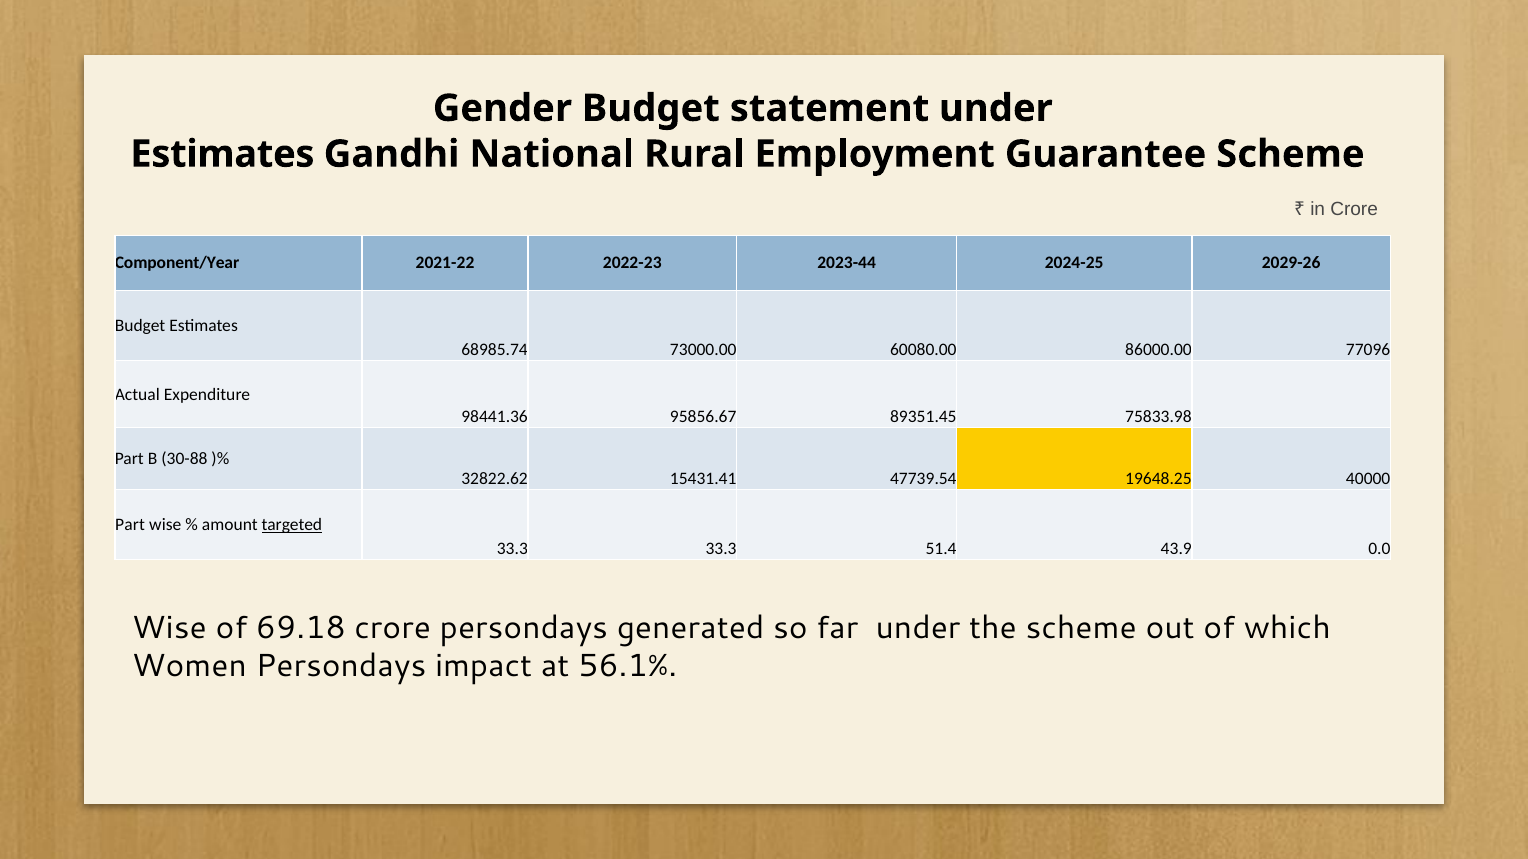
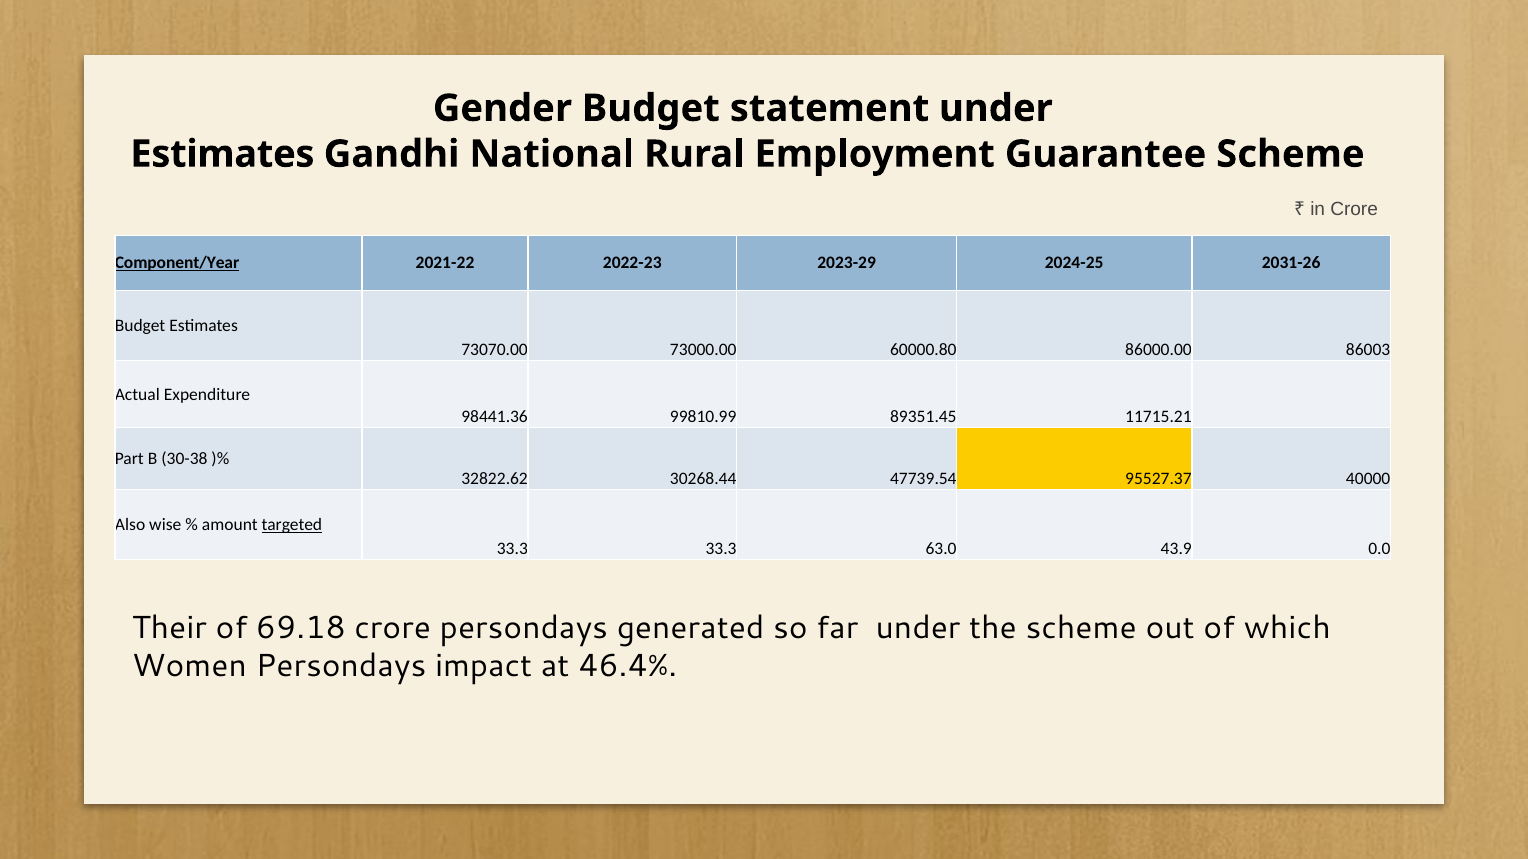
Component/Year underline: none -> present (177, 263)
2023-44: 2023-44 -> 2023-29 (847, 263)
2029-26: 2029-26 -> 2031-26 (1291, 263)
68985.74: 68985.74 -> 73070.00 (495, 350)
60080.00: 60080.00 -> 60000.80 (923, 350)
77096: 77096 -> 86003 (1368, 350)
95856.67: 95856.67 -> 99810.99 (703, 417)
75833.98: 75833.98 -> 11715.21 (1158, 417)
30-88: 30-88 -> 30-38 (184, 459)
15431.41: 15431.41 -> 30268.44 (703, 479)
19648.25: 19648.25 -> 95527.37 (1158, 479)
Part: Part -> Also (130, 525)
51.4: 51.4 -> 63.0 (941, 549)
Wise: Wise -> Their (169, 628)
56.1%: 56.1% -> 46.4% (628, 666)
